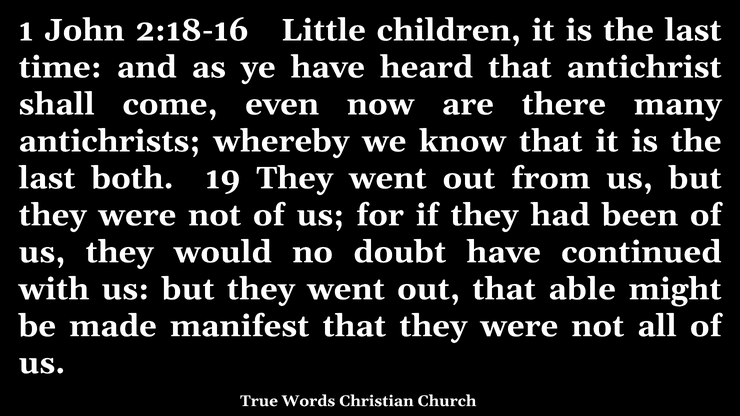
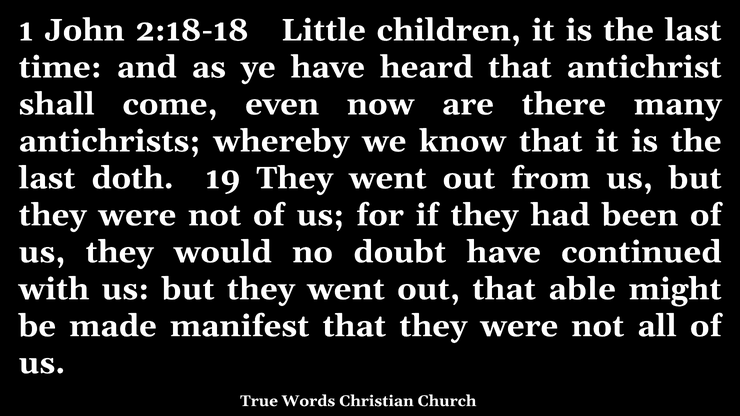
2:18-16: 2:18-16 -> 2:18-18 (192, 30)
both: both -> doth (133, 178)
